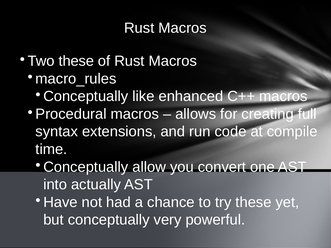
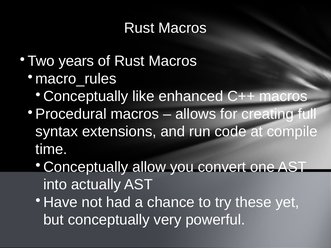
Two these: these -> years (76, 61)
